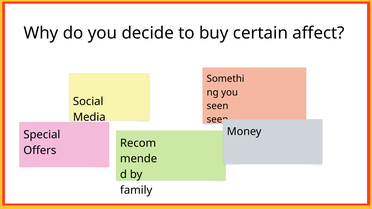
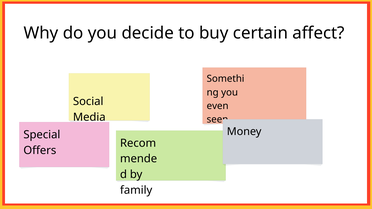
seen: seen -> even (218, 106)
